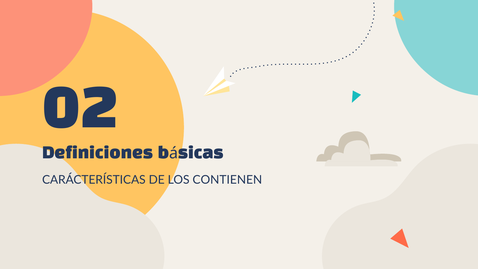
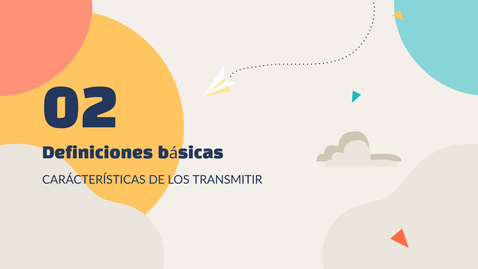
CONTIENEN: CONTIENEN -> TRANSMITIR (227, 180)
